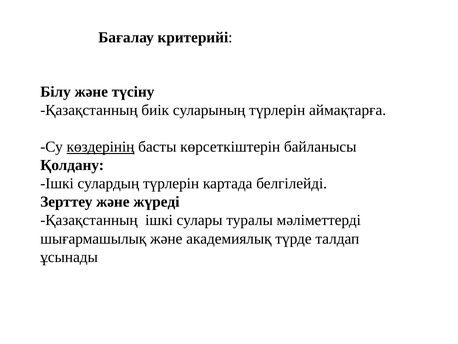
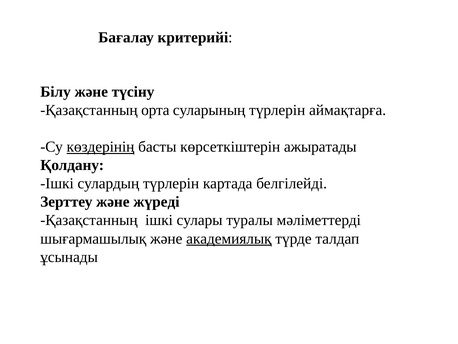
биік: биік -> орта (155, 110)
байланысы: байланысы -> ажыратады (320, 147)
академиялық underline: none -> present (229, 238)
